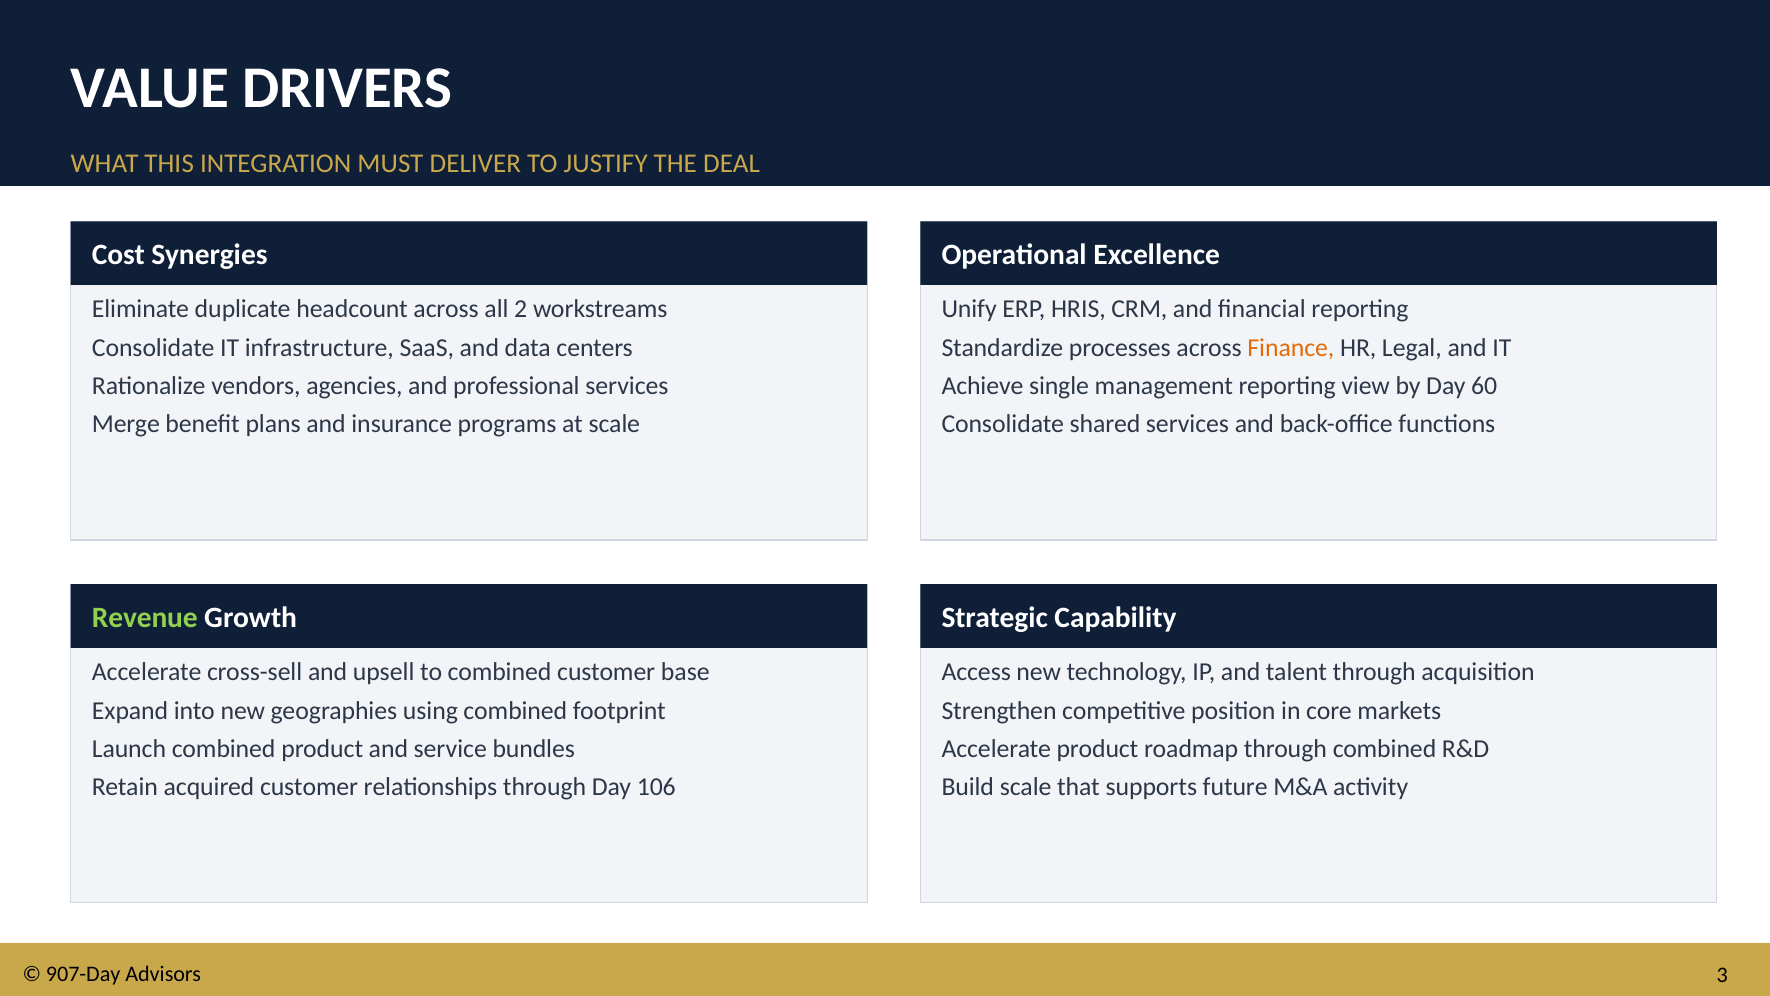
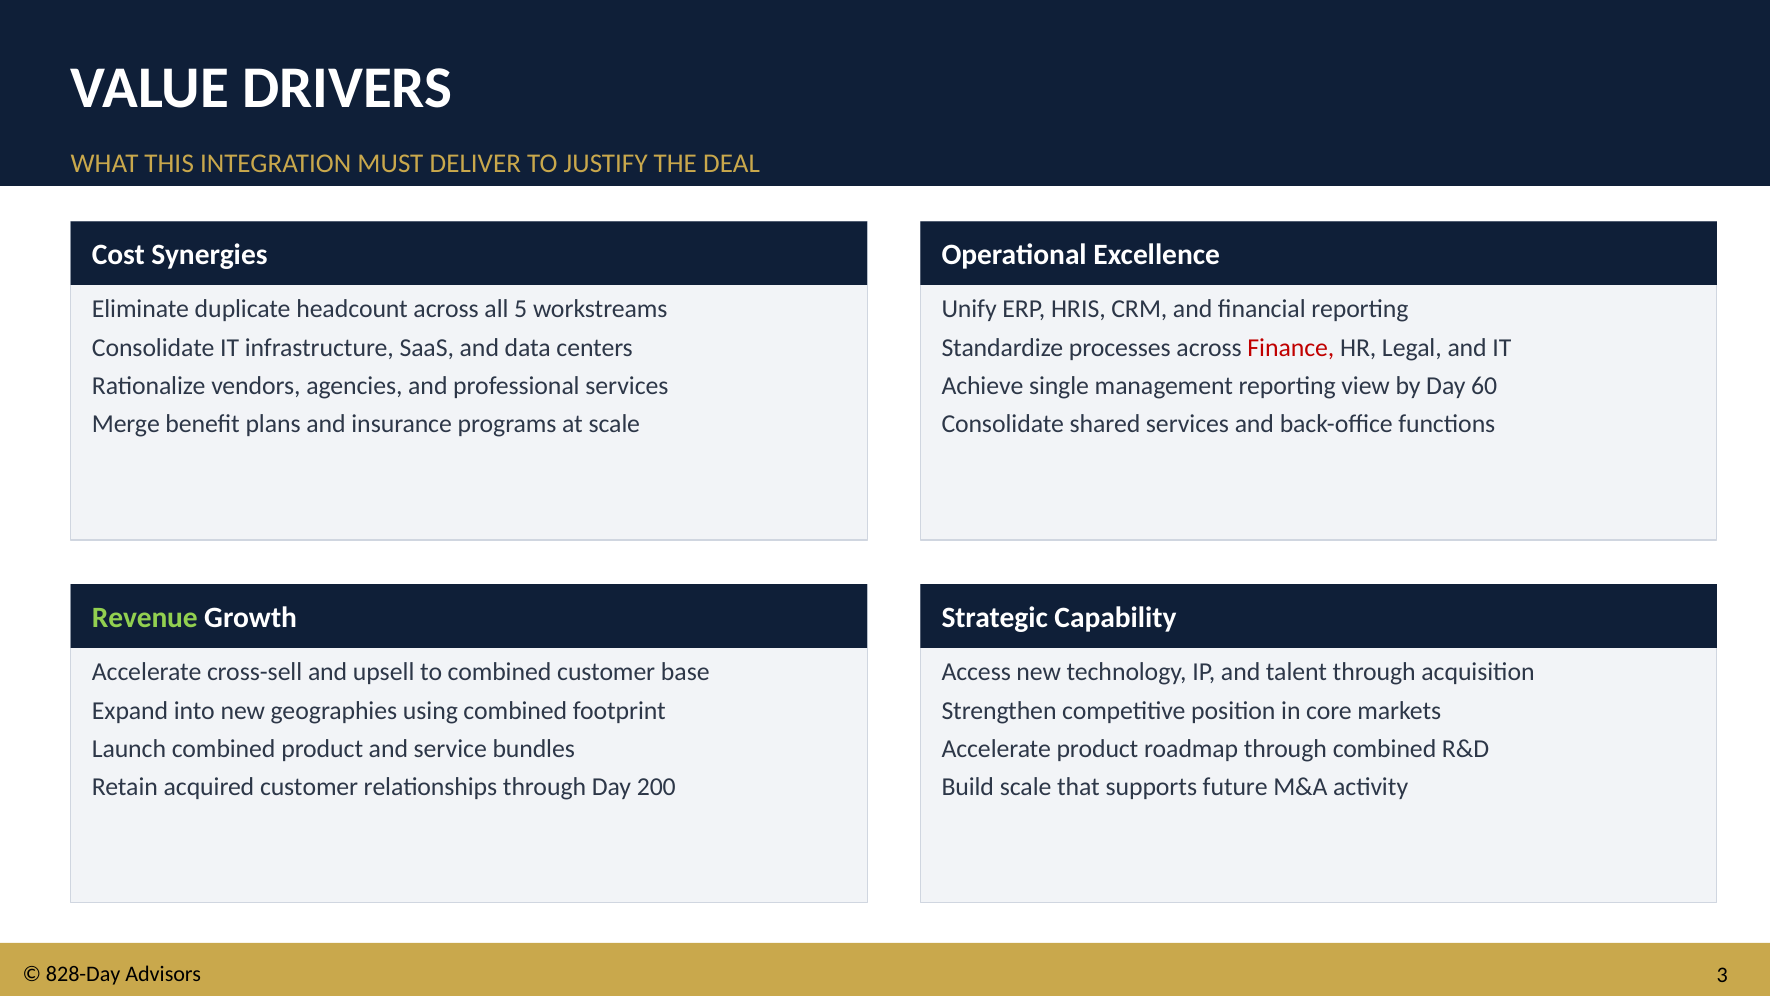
2: 2 -> 5 (521, 309)
Finance colour: orange -> red (1291, 348)
106: 106 -> 200 (656, 787)
907-Day: 907-Day -> 828-Day (83, 974)
